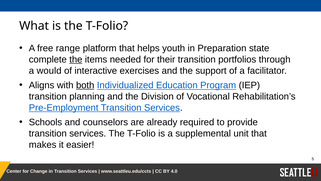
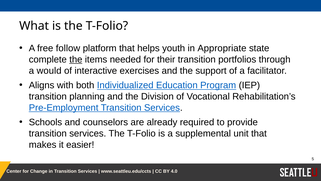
range: range -> follow (68, 48)
Preparation: Preparation -> Appropriate (222, 48)
both underline: present -> none (85, 85)
